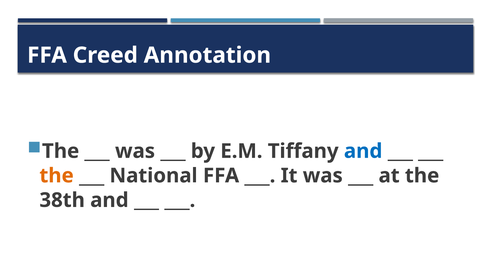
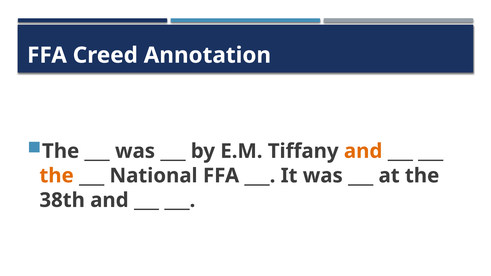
and colour: blue -> orange (363, 151)
